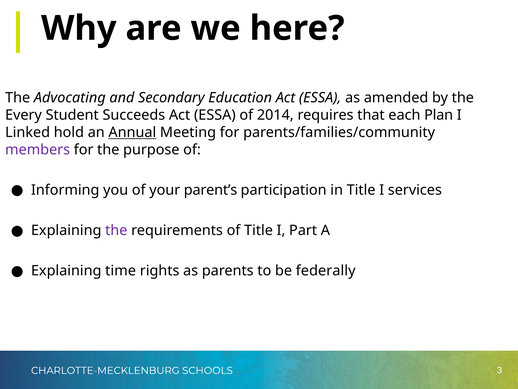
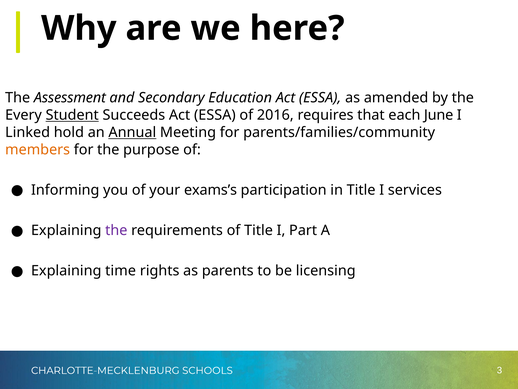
Advocating: Advocating -> Assessment (70, 98)
Student underline: none -> present (72, 115)
2014: 2014 -> 2016 (275, 115)
Plan: Plan -> June (439, 115)
members colour: purple -> orange (38, 150)
parent’s: parent’s -> exams’s (211, 190)
federally: federally -> licensing (326, 270)
